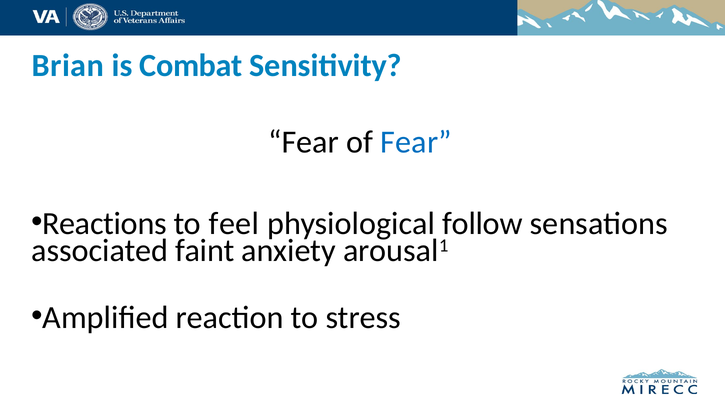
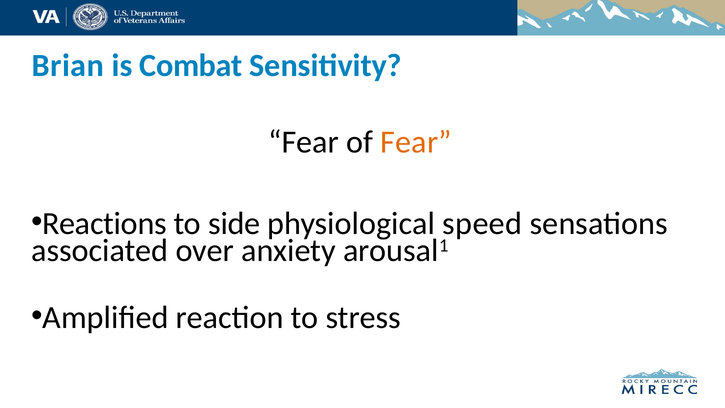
Fear colour: blue -> orange (416, 142)
feel: feel -> side (234, 224)
follow: follow -> speed (482, 224)
faint: faint -> over (205, 251)
